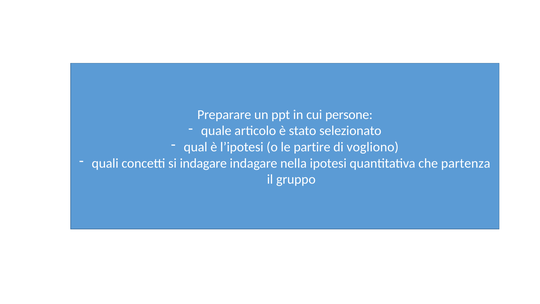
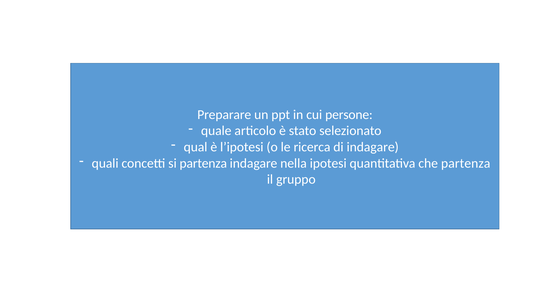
partire: partire -> ricerca (312, 147)
di vogliono: vogliono -> indagare (373, 147)
si indagare: indagare -> partenza (203, 163)
